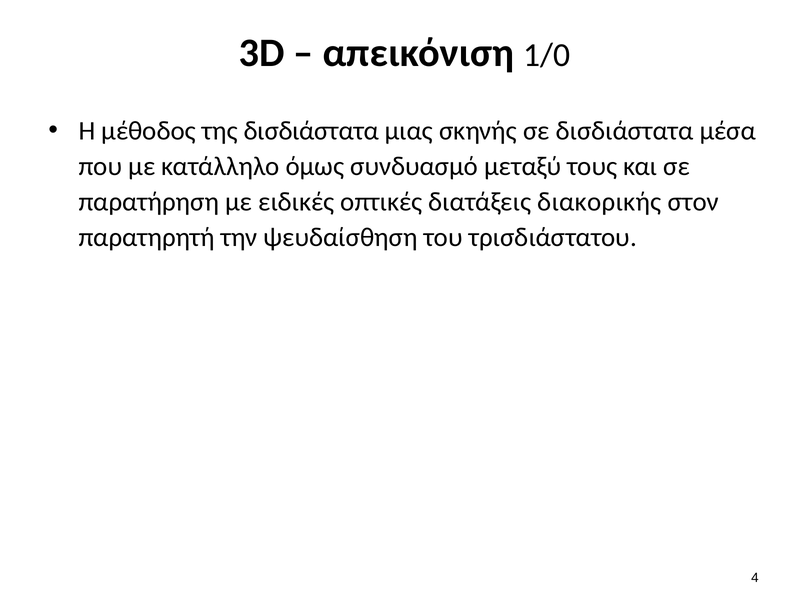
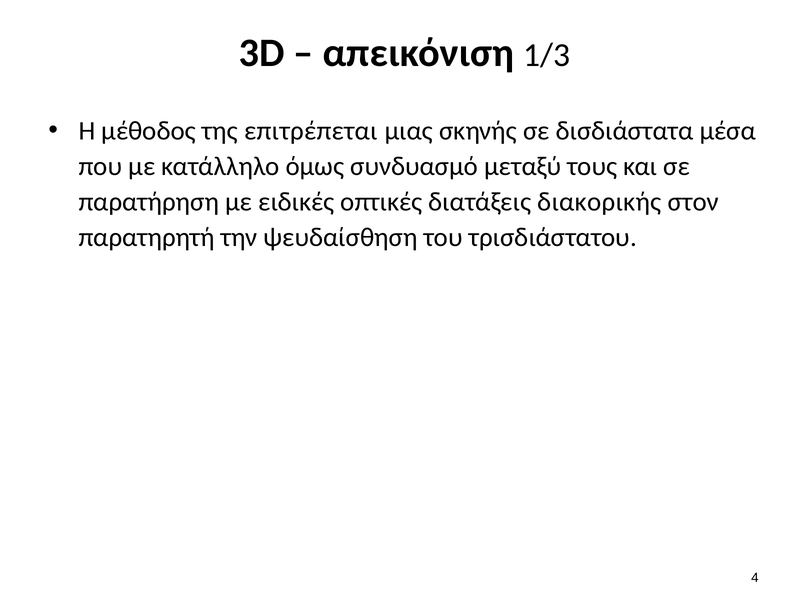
1/0: 1/0 -> 1/3 (547, 55)
της δισδιάστατα: δισδιάστατα -> επιτρέπεται (311, 131)
